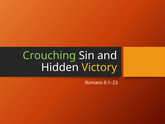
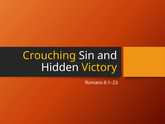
Crouching colour: light green -> yellow (49, 55)
